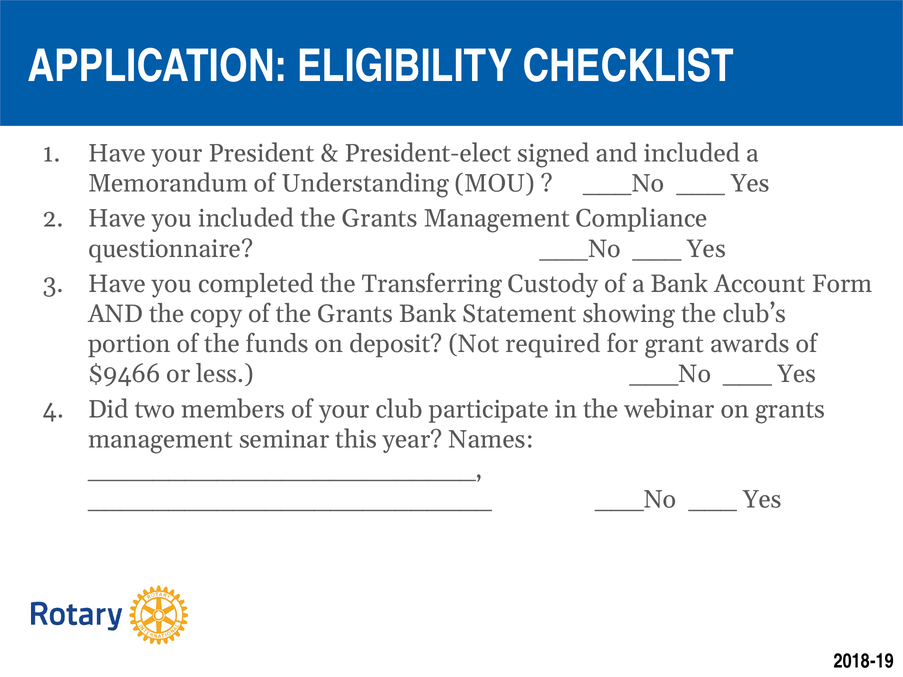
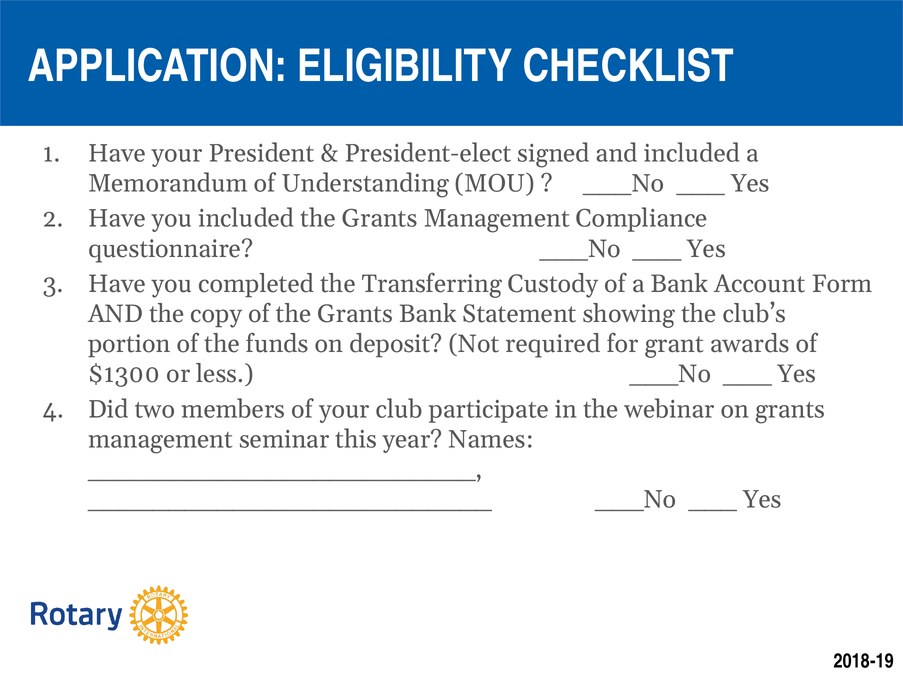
$9466: $9466 -> $1300 (124, 374)
